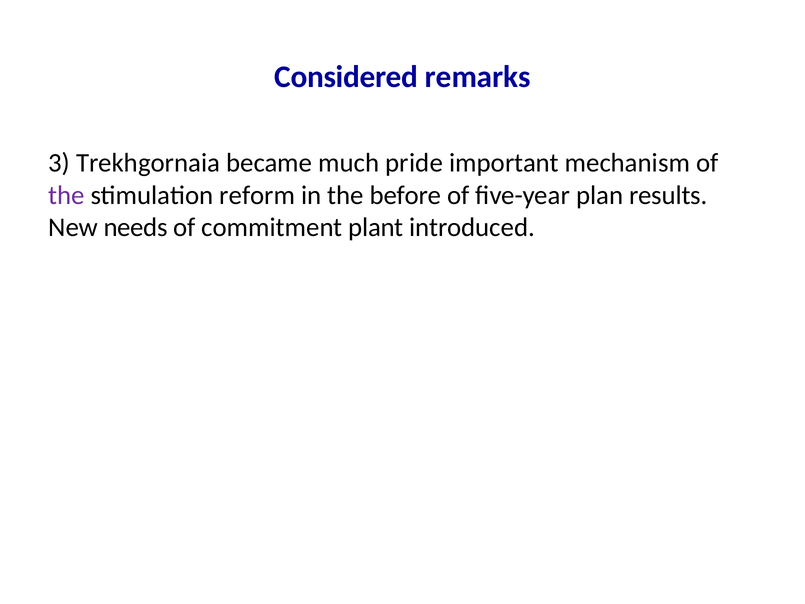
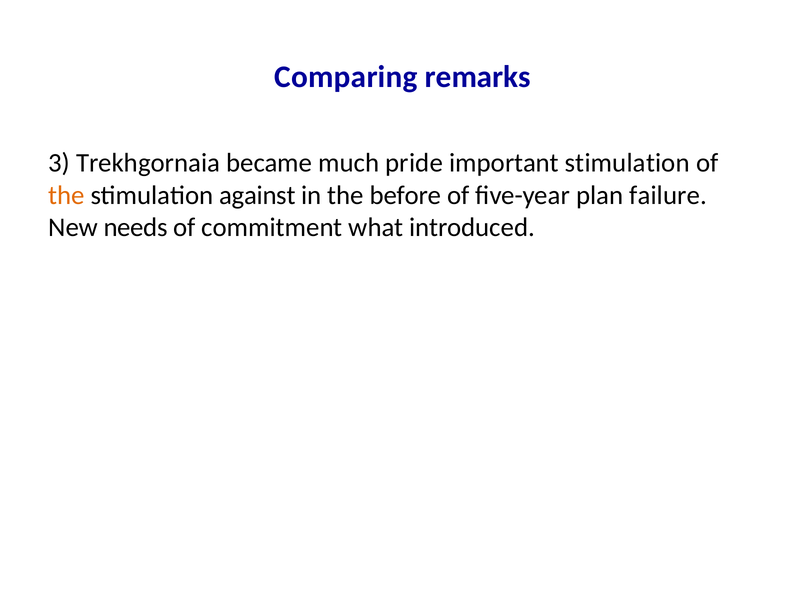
Considered: Considered -> Comparing (346, 77)
important mechanism: mechanism -> stimulation (627, 163)
the colour: purple -> orange (66, 195)
reform: reform -> against (257, 195)
results: results -> failure (668, 195)
plant: plant -> what (376, 227)
